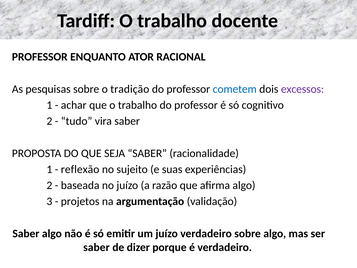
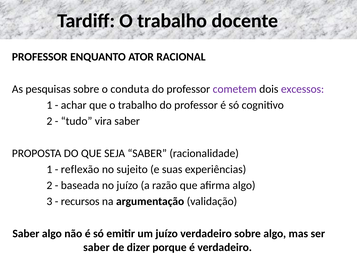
tradição: tradição -> conduta (130, 89)
cometem colour: blue -> purple (235, 89)
projetos: projetos -> recursos (80, 201)
